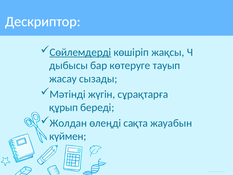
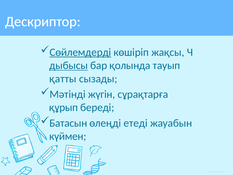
дыбысы underline: none -> present (69, 65)
көтеруге: көтеруге -> қолында (130, 65)
жасау: жасау -> қатты (63, 79)
Жолдан: Жолдан -> Батасын (68, 123)
сақта: сақта -> етеді (136, 123)
